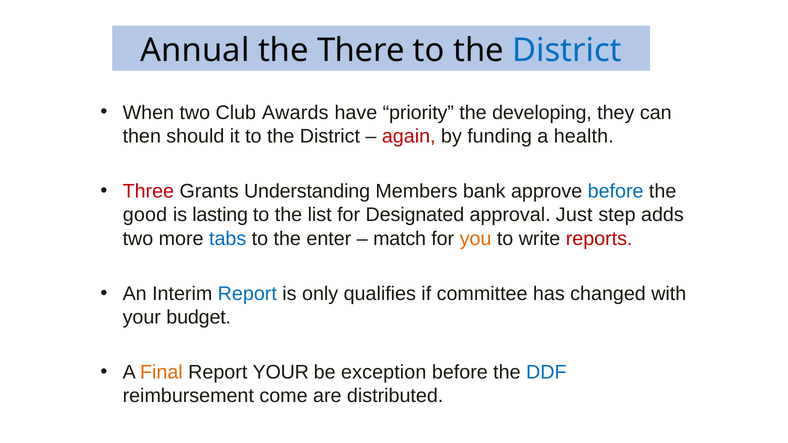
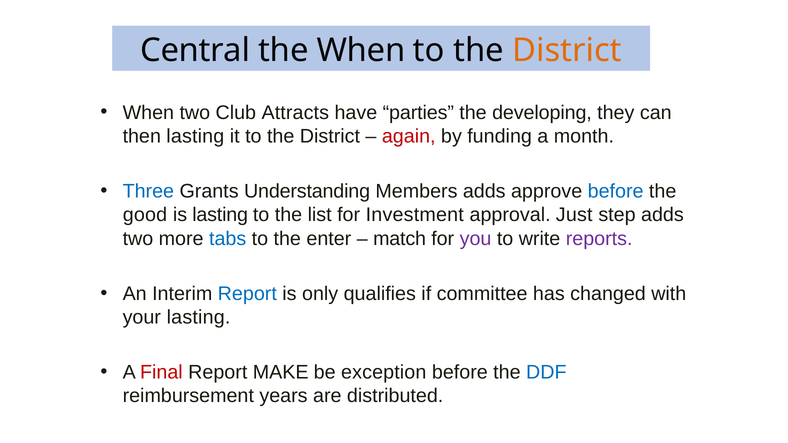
Annual: Annual -> Central (195, 51)
the There: There -> When (361, 51)
District colour: blue -> orange (567, 51)
Awards: Awards -> Attracts (295, 113)
priority: priority -> parties (418, 113)
then should: should -> lasting (195, 136)
health: health -> month (584, 136)
Three colour: red -> blue (148, 191)
Members bank: bank -> adds (484, 191)
Designated: Designated -> Investment (415, 215)
you colour: orange -> purple (476, 239)
reports colour: red -> purple (599, 239)
your budget: budget -> lasting (199, 317)
Final colour: orange -> red (161, 373)
Report YOUR: YOUR -> MAKE (281, 373)
come: come -> years (284, 396)
